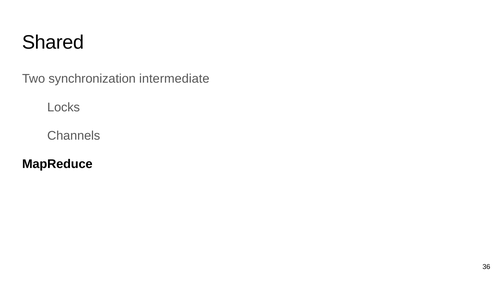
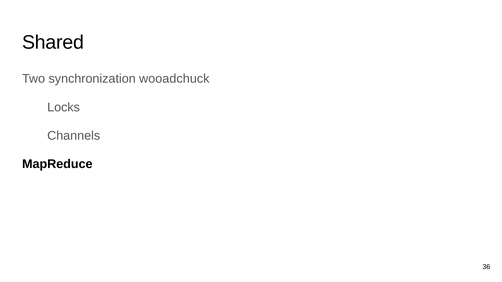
intermediate: intermediate -> wooadchuck (174, 79)
